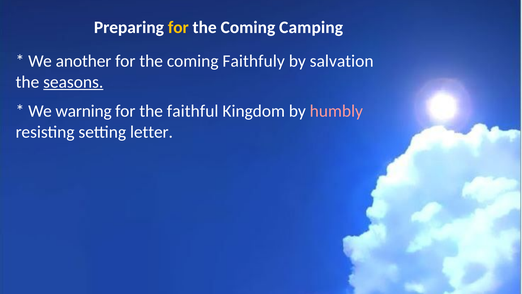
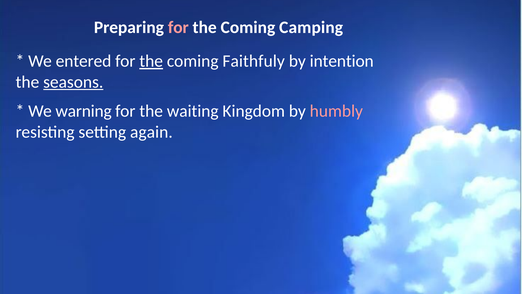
for colour: yellow -> pink (178, 28)
another: another -> entered (84, 61)
the underline: none -> present (151, 61)
salvation: salvation -> intention (342, 61)
faithful: faithful -> waiting (193, 111)
letter: letter -> again (151, 132)
